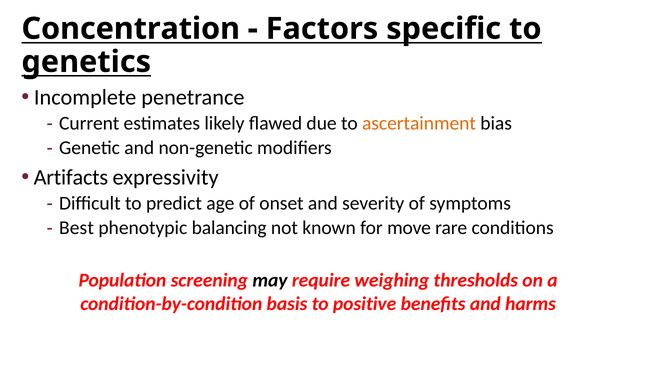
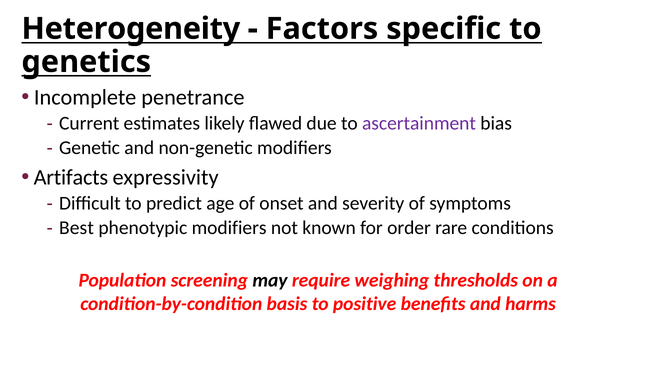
Concentration: Concentration -> Heterogeneity (131, 29)
ascertainment colour: orange -> purple (419, 123)
phenotypic balancing: balancing -> modifiers (229, 228)
move: move -> order (409, 228)
